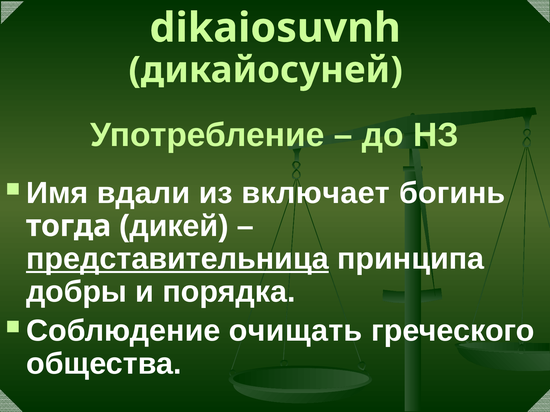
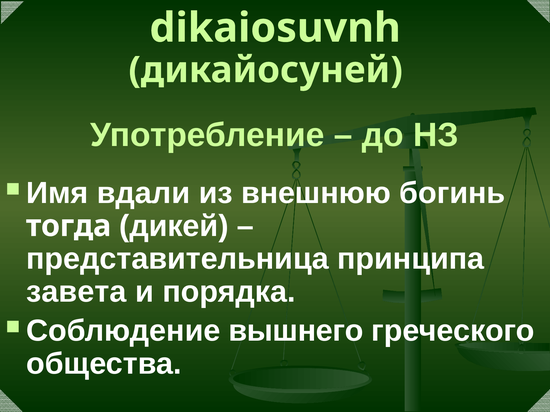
включает: включает -> внешнюю (316, 193)
представительница underline: present -> none (177, 259)
добры: добры -> завета (76, 292)
очищать: очищать -> вышнего (296, 331)
